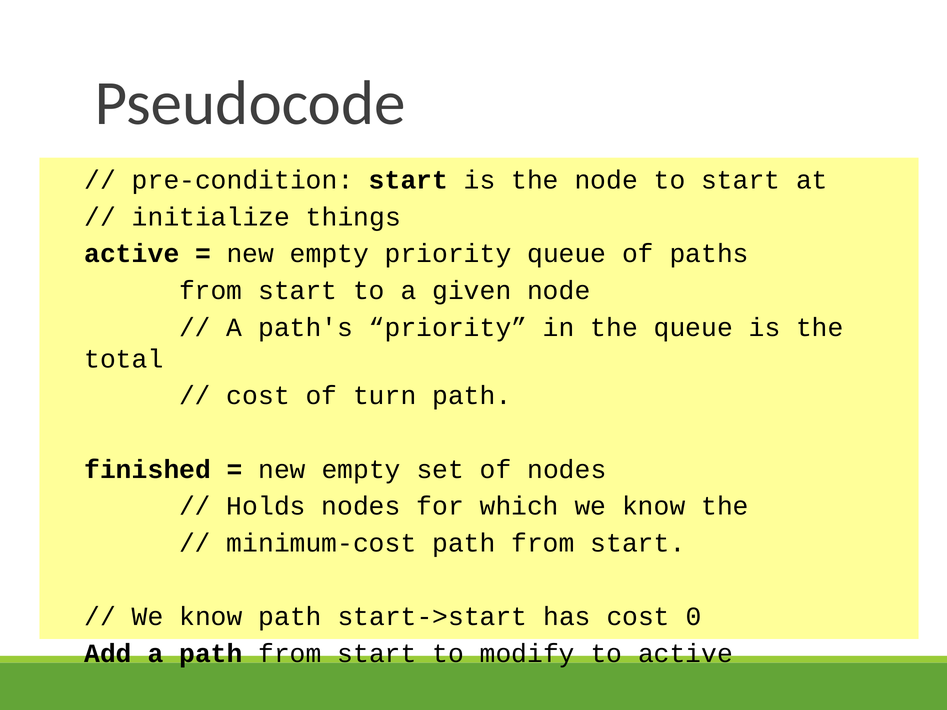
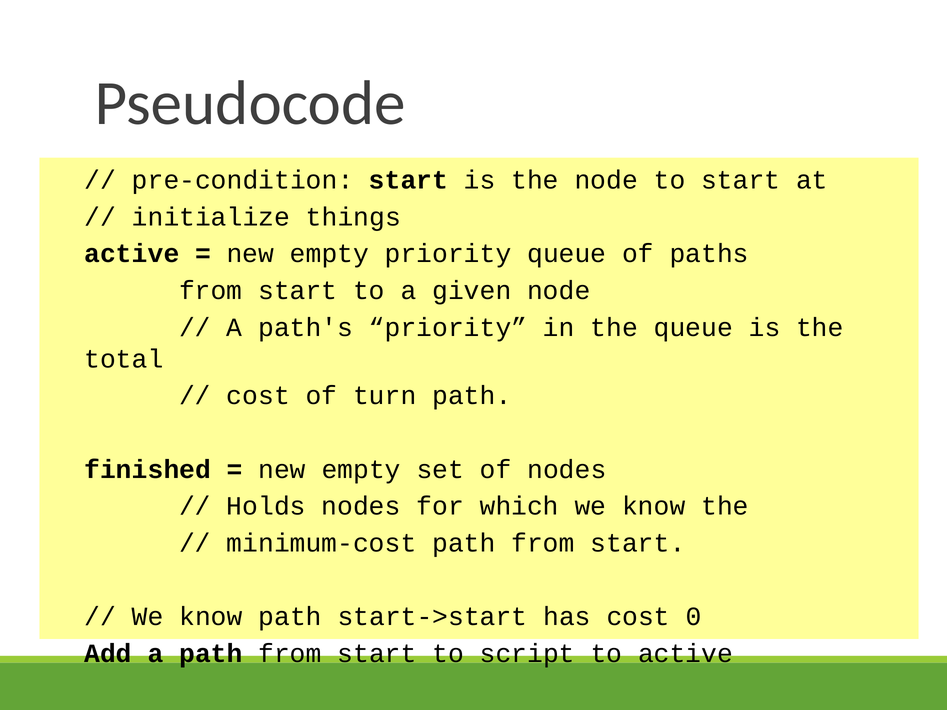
modify: modify -> script (527, 654)
